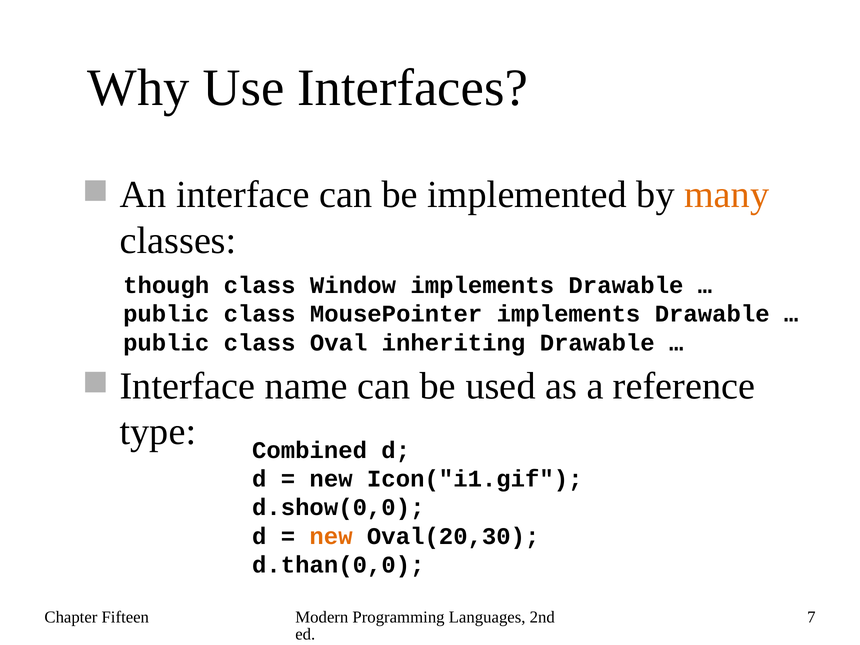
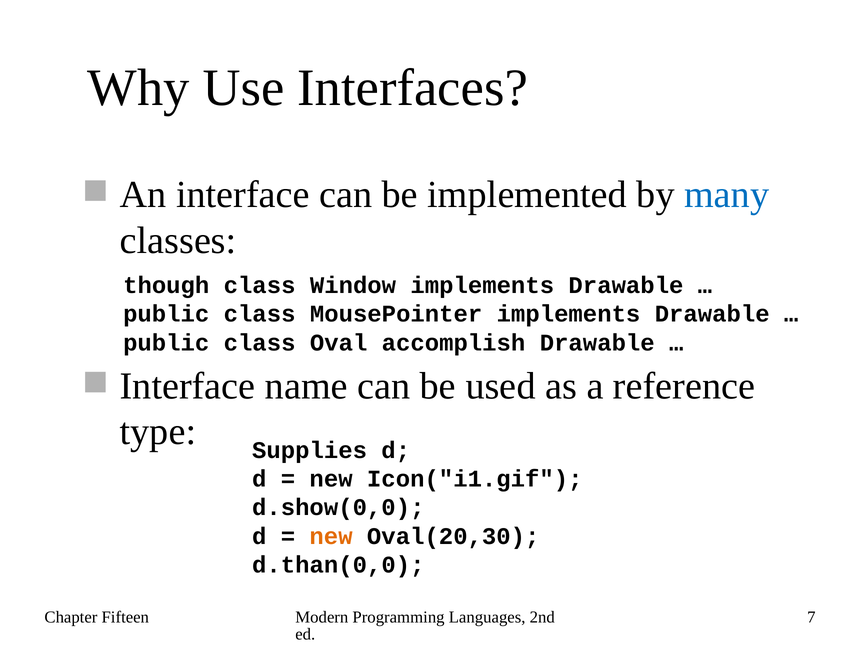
many colour: orange -> blue (727, 195)
inheriting: inheriting -> accomplish (453, 343)
Combined: Combined -> Supplies (310, 450)
